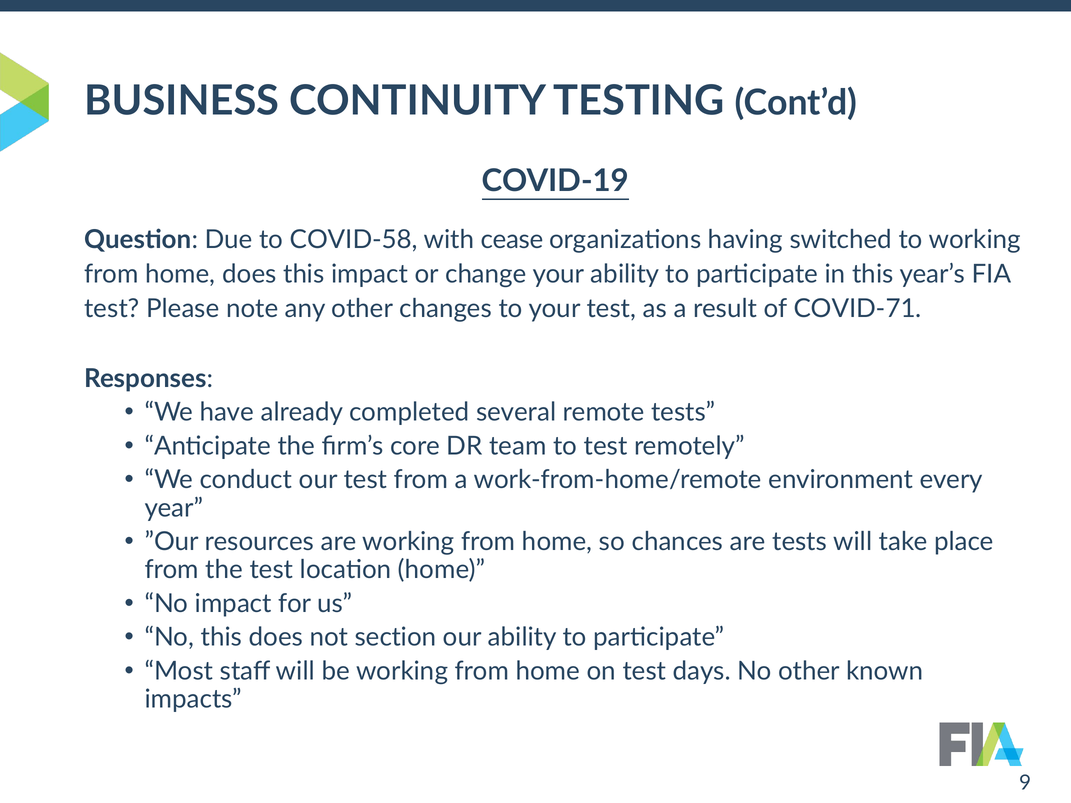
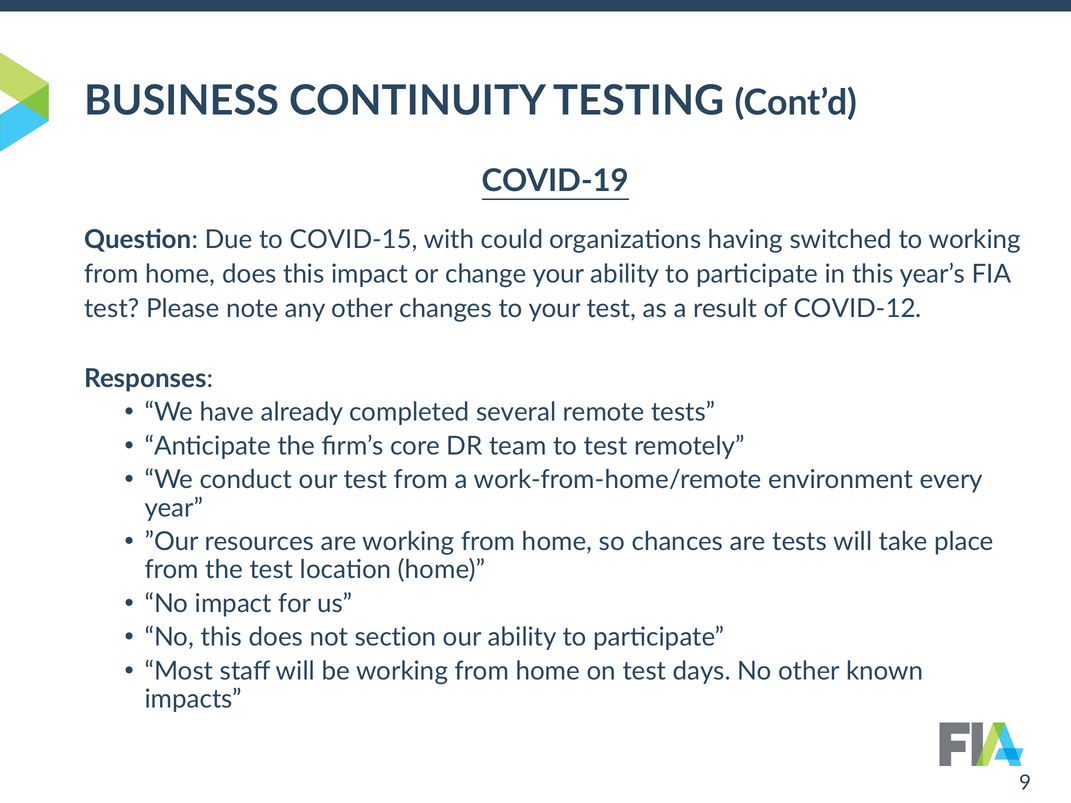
COVID-58: COVID-58 -> COVID-15 (354, 240)
cease: cease -> could (512, 240)
COVID-71: COVID-71 -> COVID-12 (858, 309)
